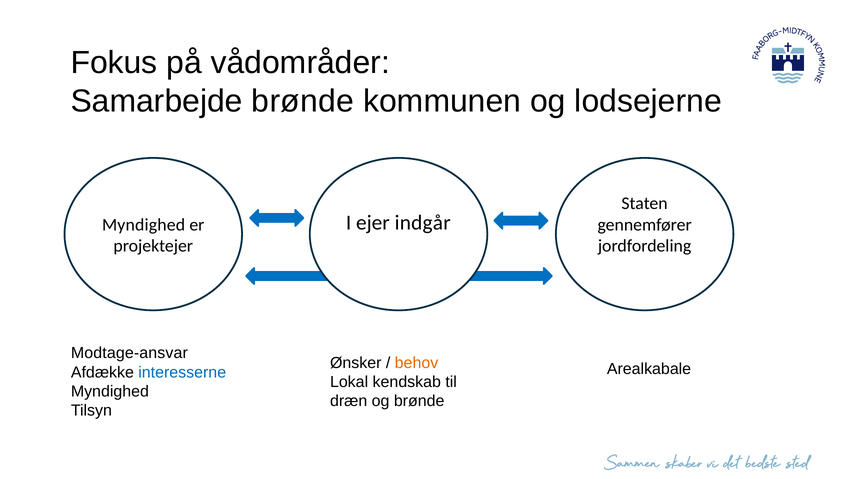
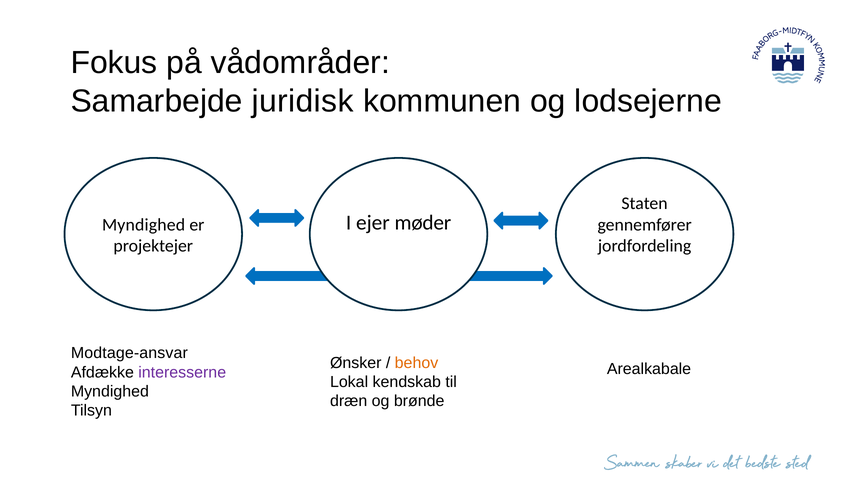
Samarbejde brønde: brønde -> juridisk (303, 101)
indgår: indgår -> møder (423, 223)
interesserne colour: blue -> purple (182, 373)
